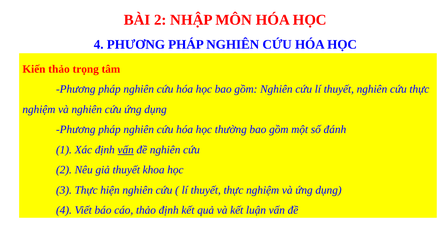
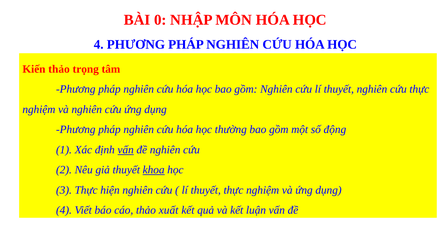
BÀI 2: 2 -> 0 (160, 20)
đánh: đánh -> động (335, 130)
khoa underline: none -> present (154, 170)
thảo định: định -> xuất (169, 210)
